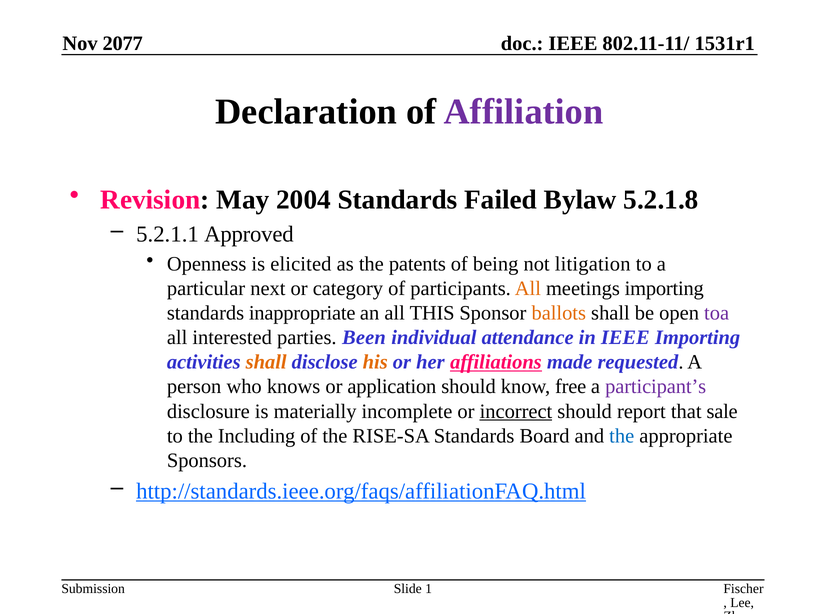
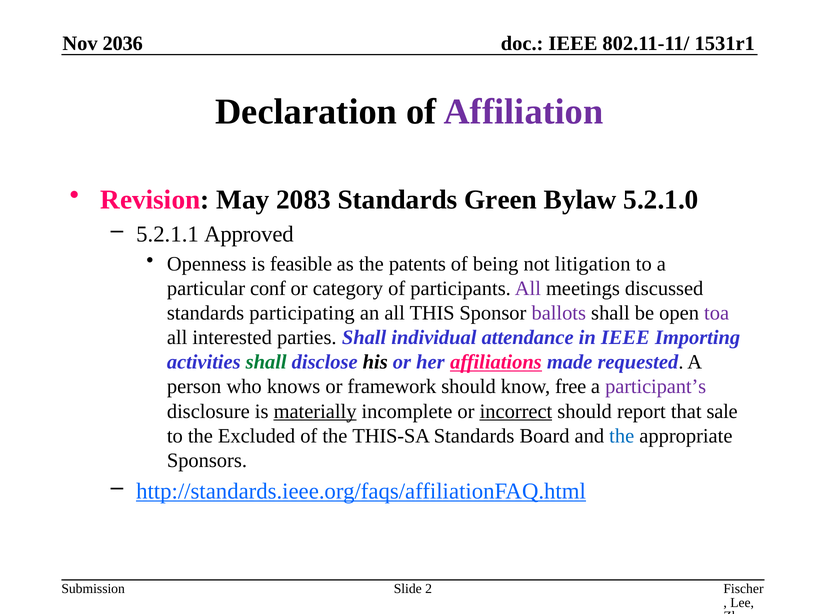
2077: 2077 -> 2036 (123, 44)
2004: 2004 -> 2083 (304, 200)
Failed: Failed -> Green (501, 200)
5.2.1.8: 5.2.1.8 -> 5.2.1.0 (661, 200)
elicited: elicited -> feasible (301, 264)
next: next -> conf (268, 289)
All colour: orange -> purple (528, 289)
meetings importing: importing -> discussed (664, 289)
inappropriate: inappropriate -> participating (302, 313)
ballots colour: orange -> purple (559, 313)
parties Been: Been -> Shall (364, 338)
shall colour: orange -> green (266, 362)
his colour: orange -> black (375, 362)
application: application -> framework (392, 387)
materially underline: none -> present (315, 411)
Including: Including -> Excluded (257, 436)
RISE-SA: RISE-SA -> THIS-SA (391, 436)
1: 1 -> 2 (429, 589)
